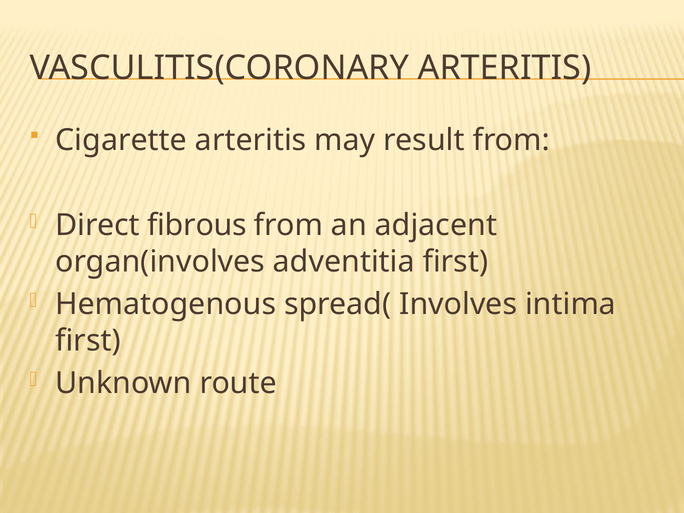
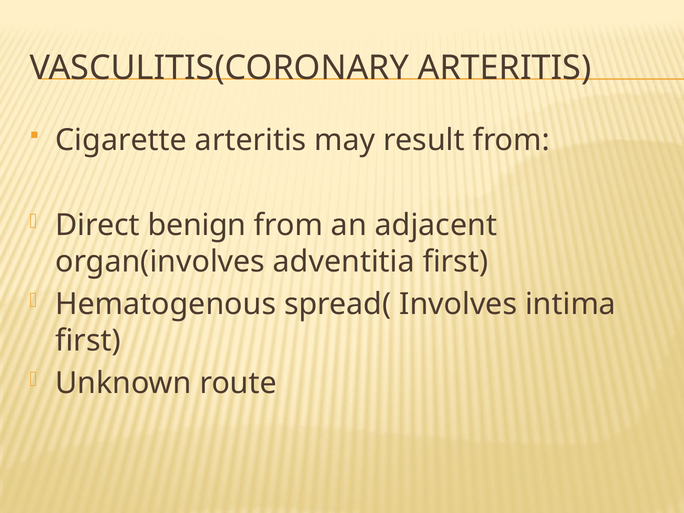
fibrous: fibrous -> benign (197, 225)
